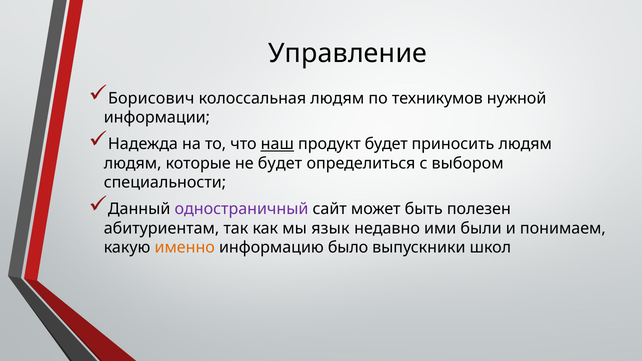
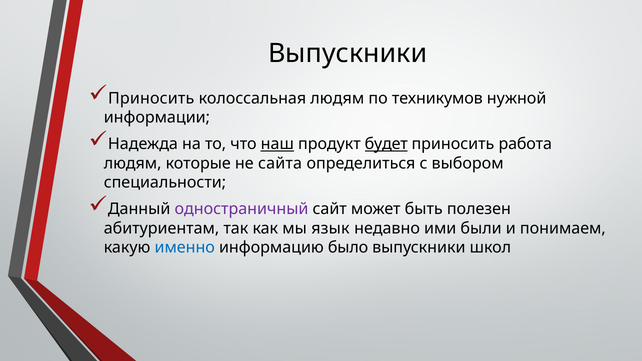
Управление: Управление -> Выпускники (348, 53)
Борисович: Борисович -> Приносить (151, 98)
будет underline: none -> present (386, 144)
приносить людям: людям -> работа (525, 144)
не будет: будет -> сайта (280, 163)
именно colour: orange -> blue (185, 248)
